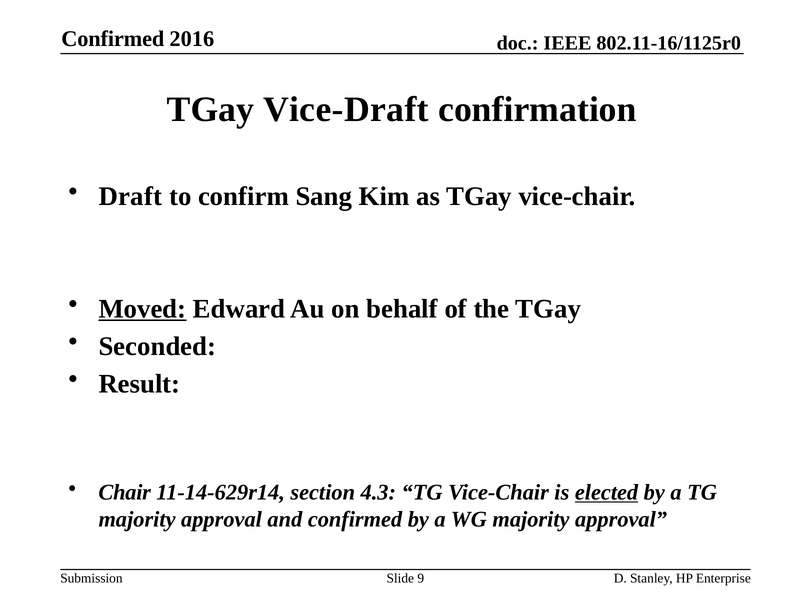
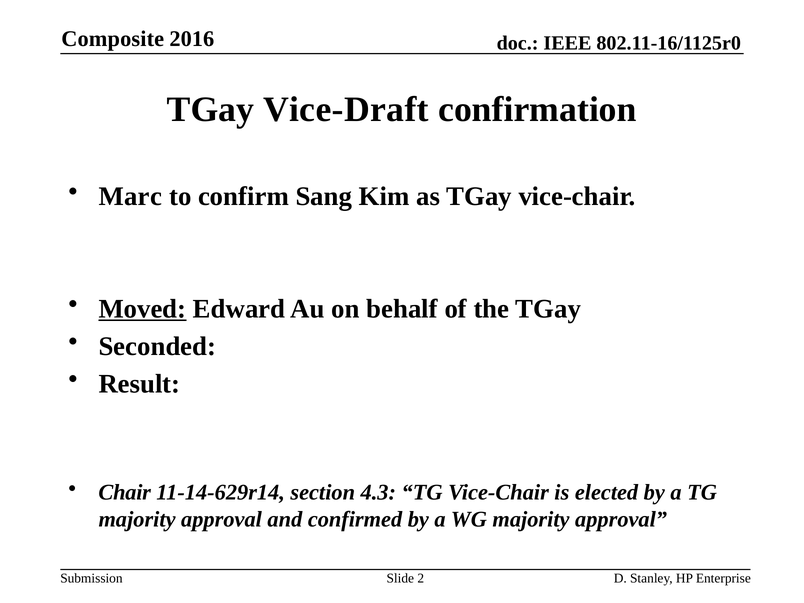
Confirmed: Confirmed -> Composite (113, 39)
Draft: Draft -> Marc (130, 196)
elected underline: present -> none (607, 492)
9: 9 -> 2 (421, 578)
